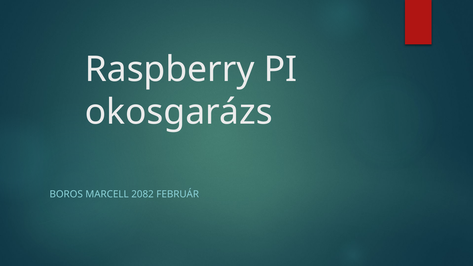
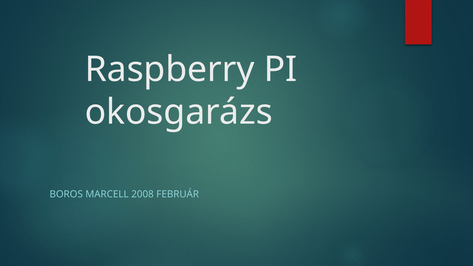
2082: 2082 -> 2008 (143, 194)
